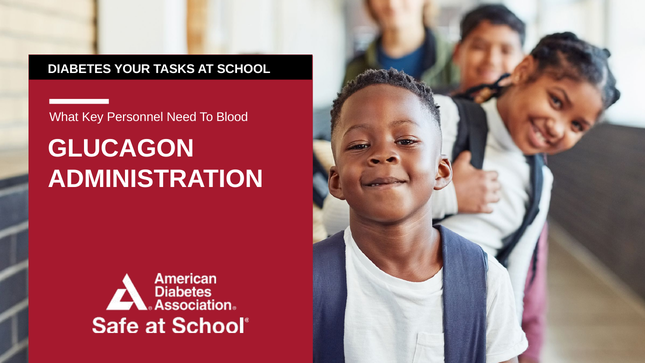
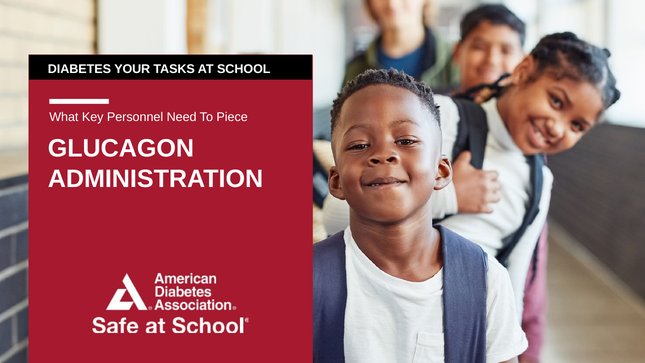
Blood: Blood -> Piece (232, 117)
